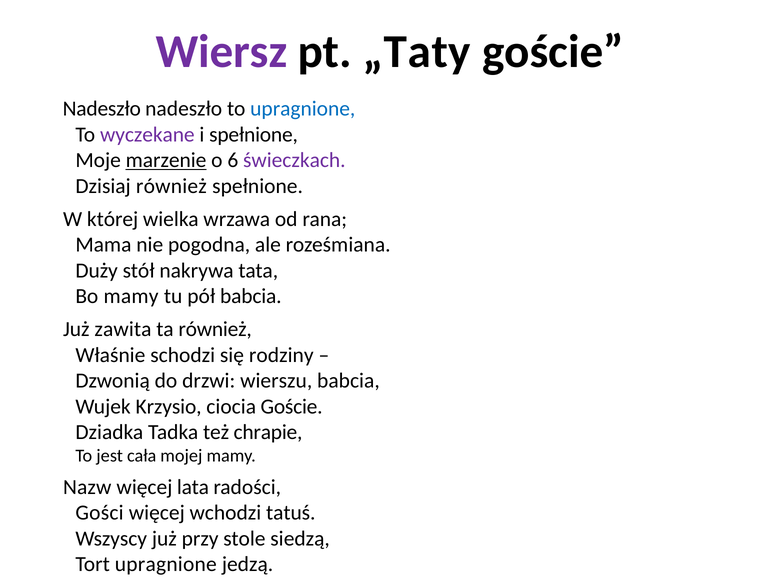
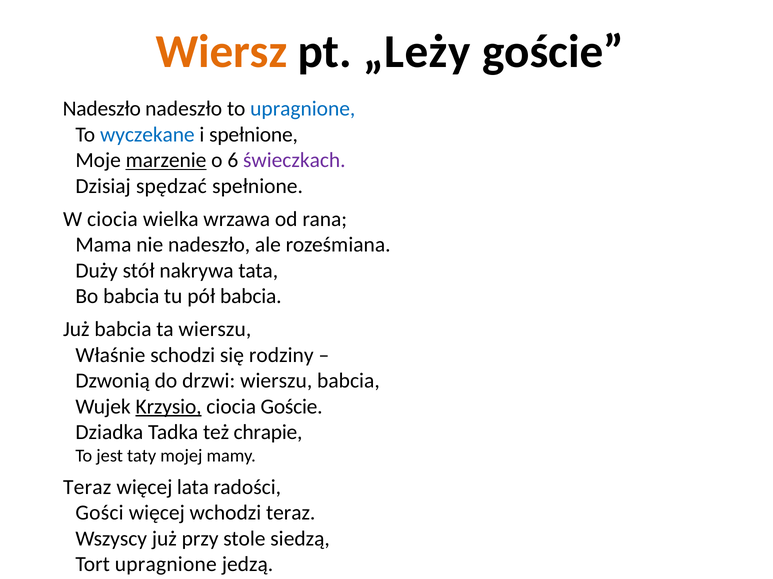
Wiersz colour: purple -> orange (221, 52)
„Taty: „Taty -> „Leży (417, 52)
wyczekane colour: purple -> blue (147, 135)
Dzisiaj również: również -> spędzać (171, 186)
W której: której -> ciocia (112, 219)
nie pogodna: pogodna -> nadeszło (209, 245)
Bo mamy: mamy -> babcia (131, 297)
Już zawita: zawita -> babcia (123, 330)
ta również: również -> wierszu (215, 330)
Krzysio underline: none -> present (169, 407)
cała: cała -> taty (142, 456)
Nazw: Nazw -> Teraz (87, 488)
wchodzi tatuś: tatuś -> teraz (291, 514)
